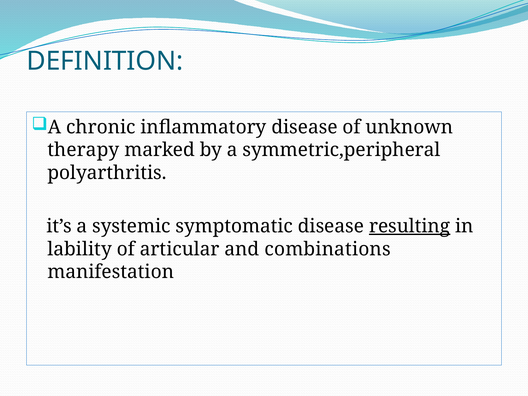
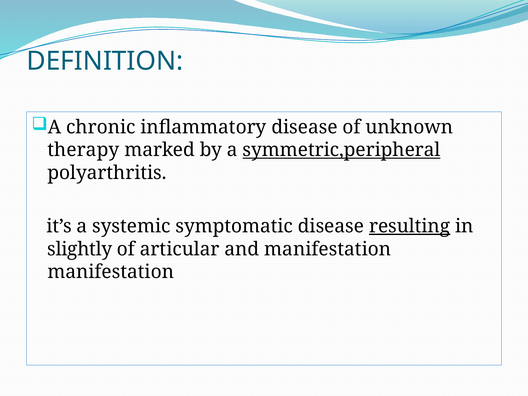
symmetric,peripheral underline: none -> present (342, 150)
lability: lability -> slightly (80, 249)
and combinations: combinations -> manifestation (328, 249)
